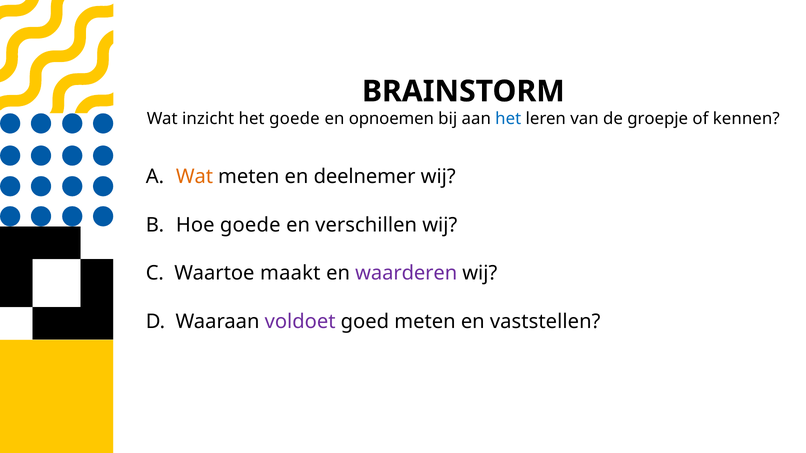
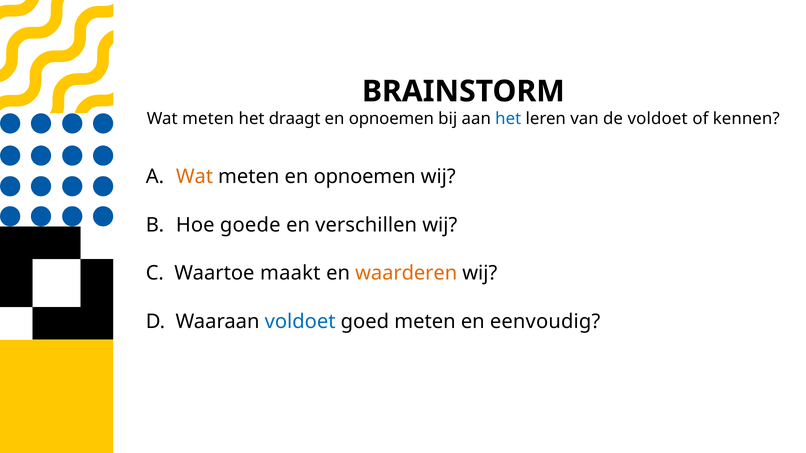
inzicht: inzicht -> meten (208, 119)
het goede: goede -> draagt (295, 119)
de groepje: groepje -> voldoet (658, 119)
meten en deelnemer: deelnemer -> opnoemen (365, 177)
waarderen colour: purple -> orange (406, 273)
voldoet colour: purple -> blue (300, 322)
vaststellen: vaststellen -> eenvoudig (545, 322)
